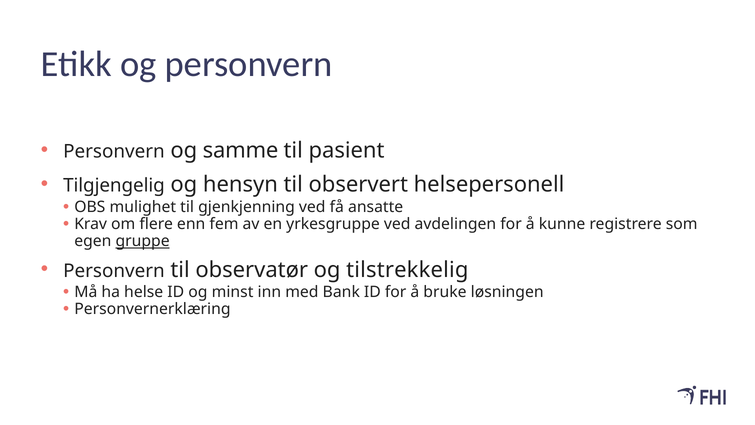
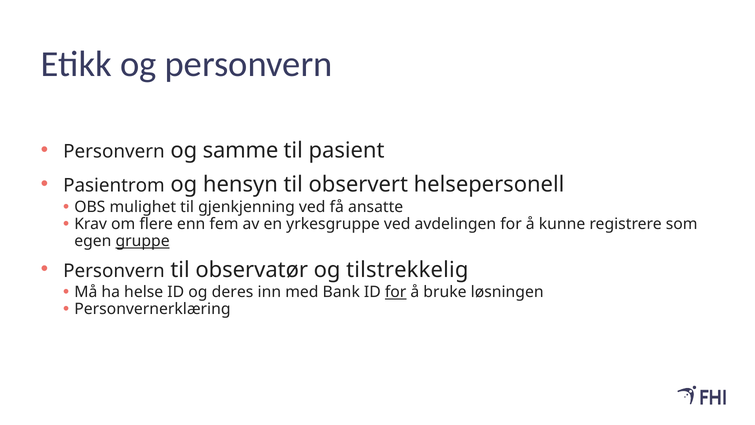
Tilgjengelig: Tilgjengelig -> Pasientrom (114, 186)
minst: minst -> deres (233, 292)
for underline: none -> present (396, 292)
